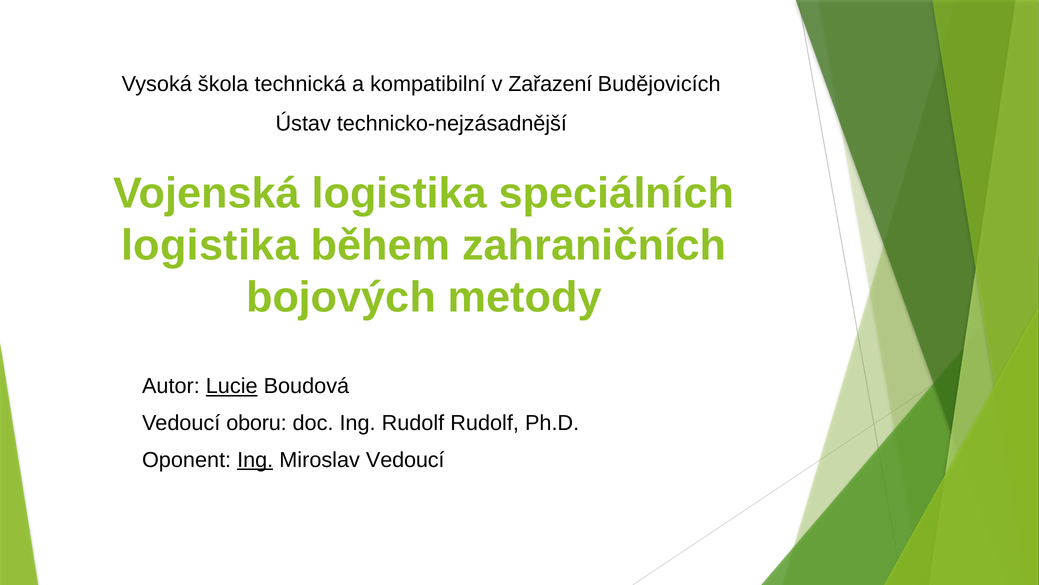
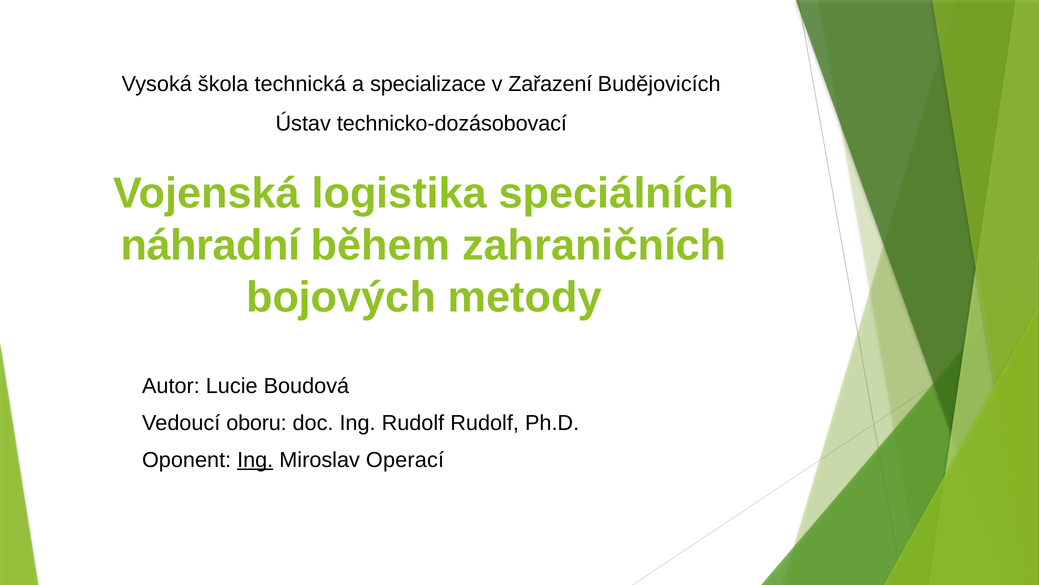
kompatibilní: kompatibilní -> specializace (428, 84)
technicko-nejzásadnější: technicko-nejzásadnější -> technicko-dozásobovací (452, 123)
logistika: logistika -> náhradní (210, 245)
Lucie underline: present -> none (232, 386)
Miroslav Vedoucí: Vedoucí -> Operací (405, 460)
